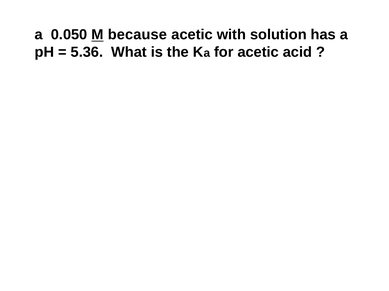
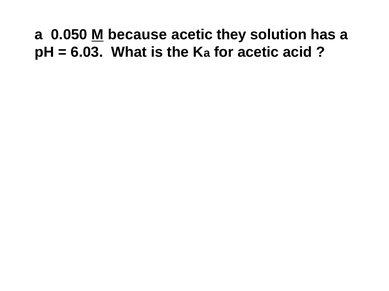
with: with -> they (231, 35)
5.36: 5.36 -> 6.03 (87, 52)
